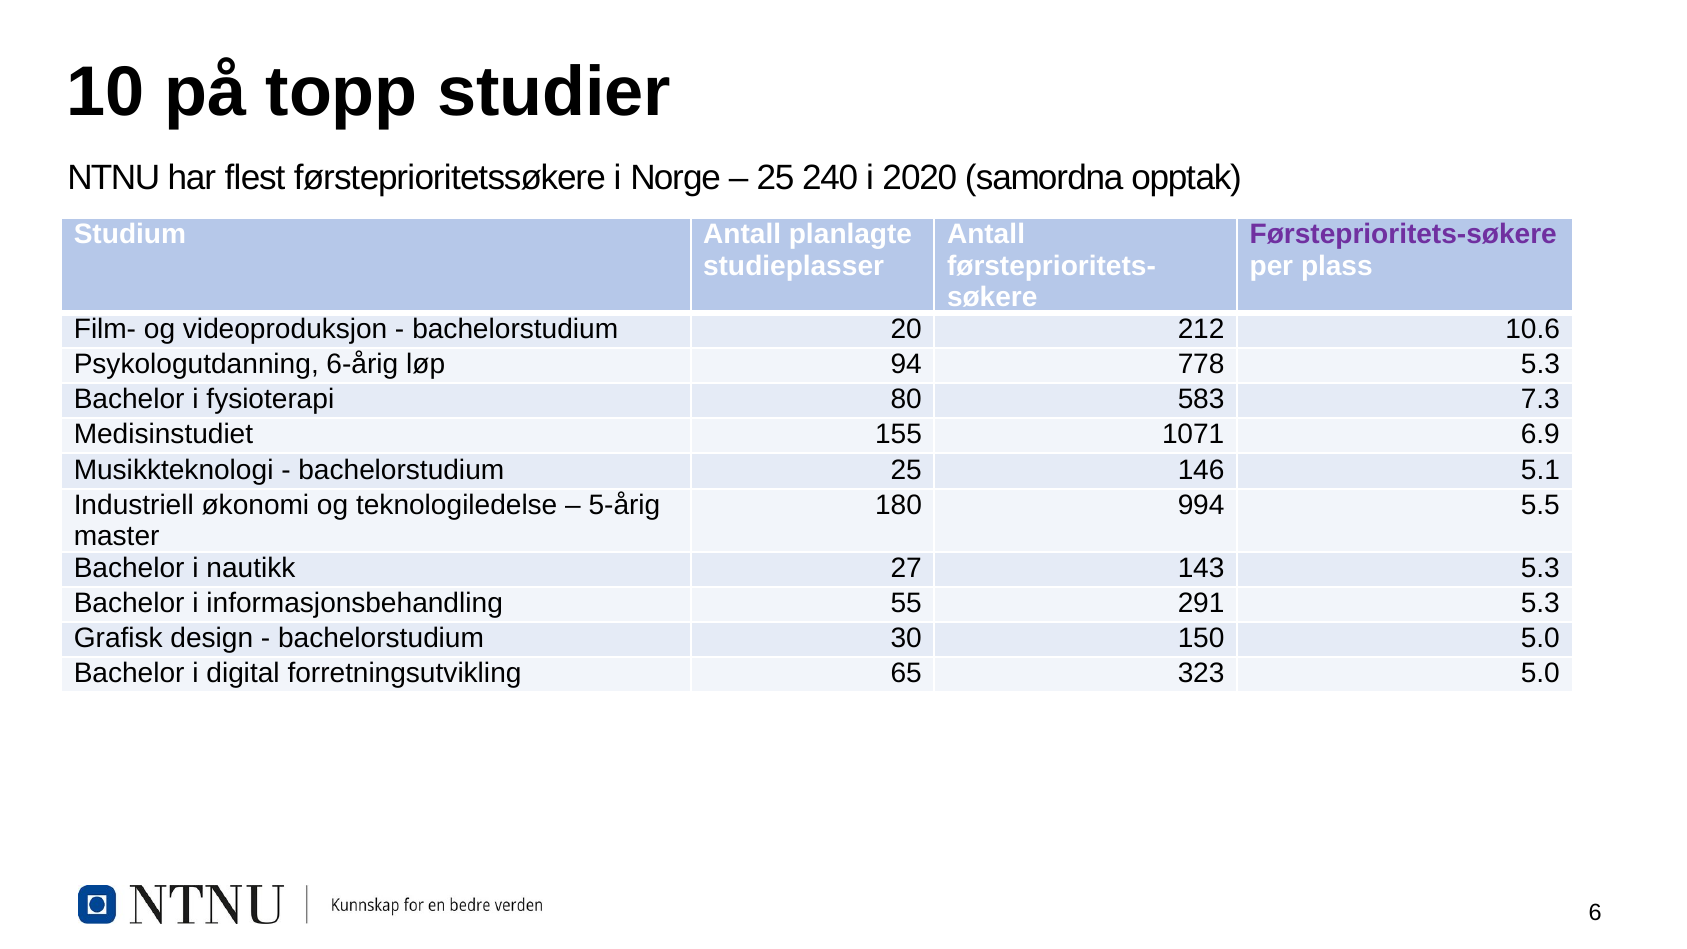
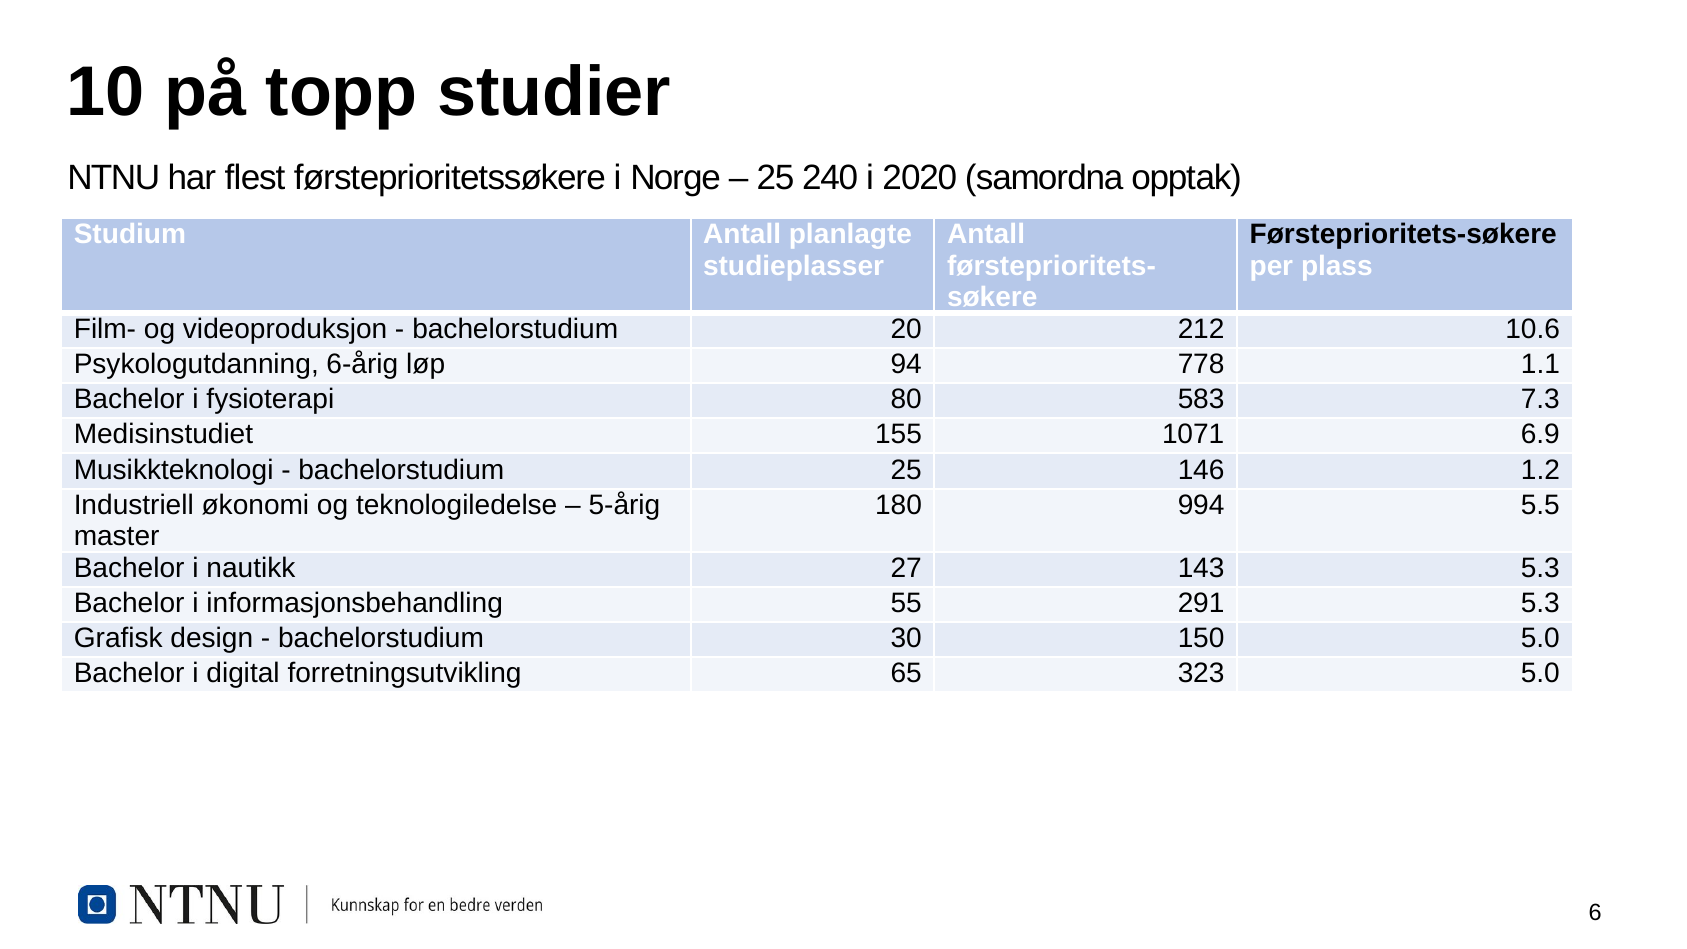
Førsteprioritets-søkere colour: purple -> black (1403, 235)
778 5.3: 5.3 -> 1.1 (1540, 364)
5.1: 5.1 -> 1.2 (1540, 470)
